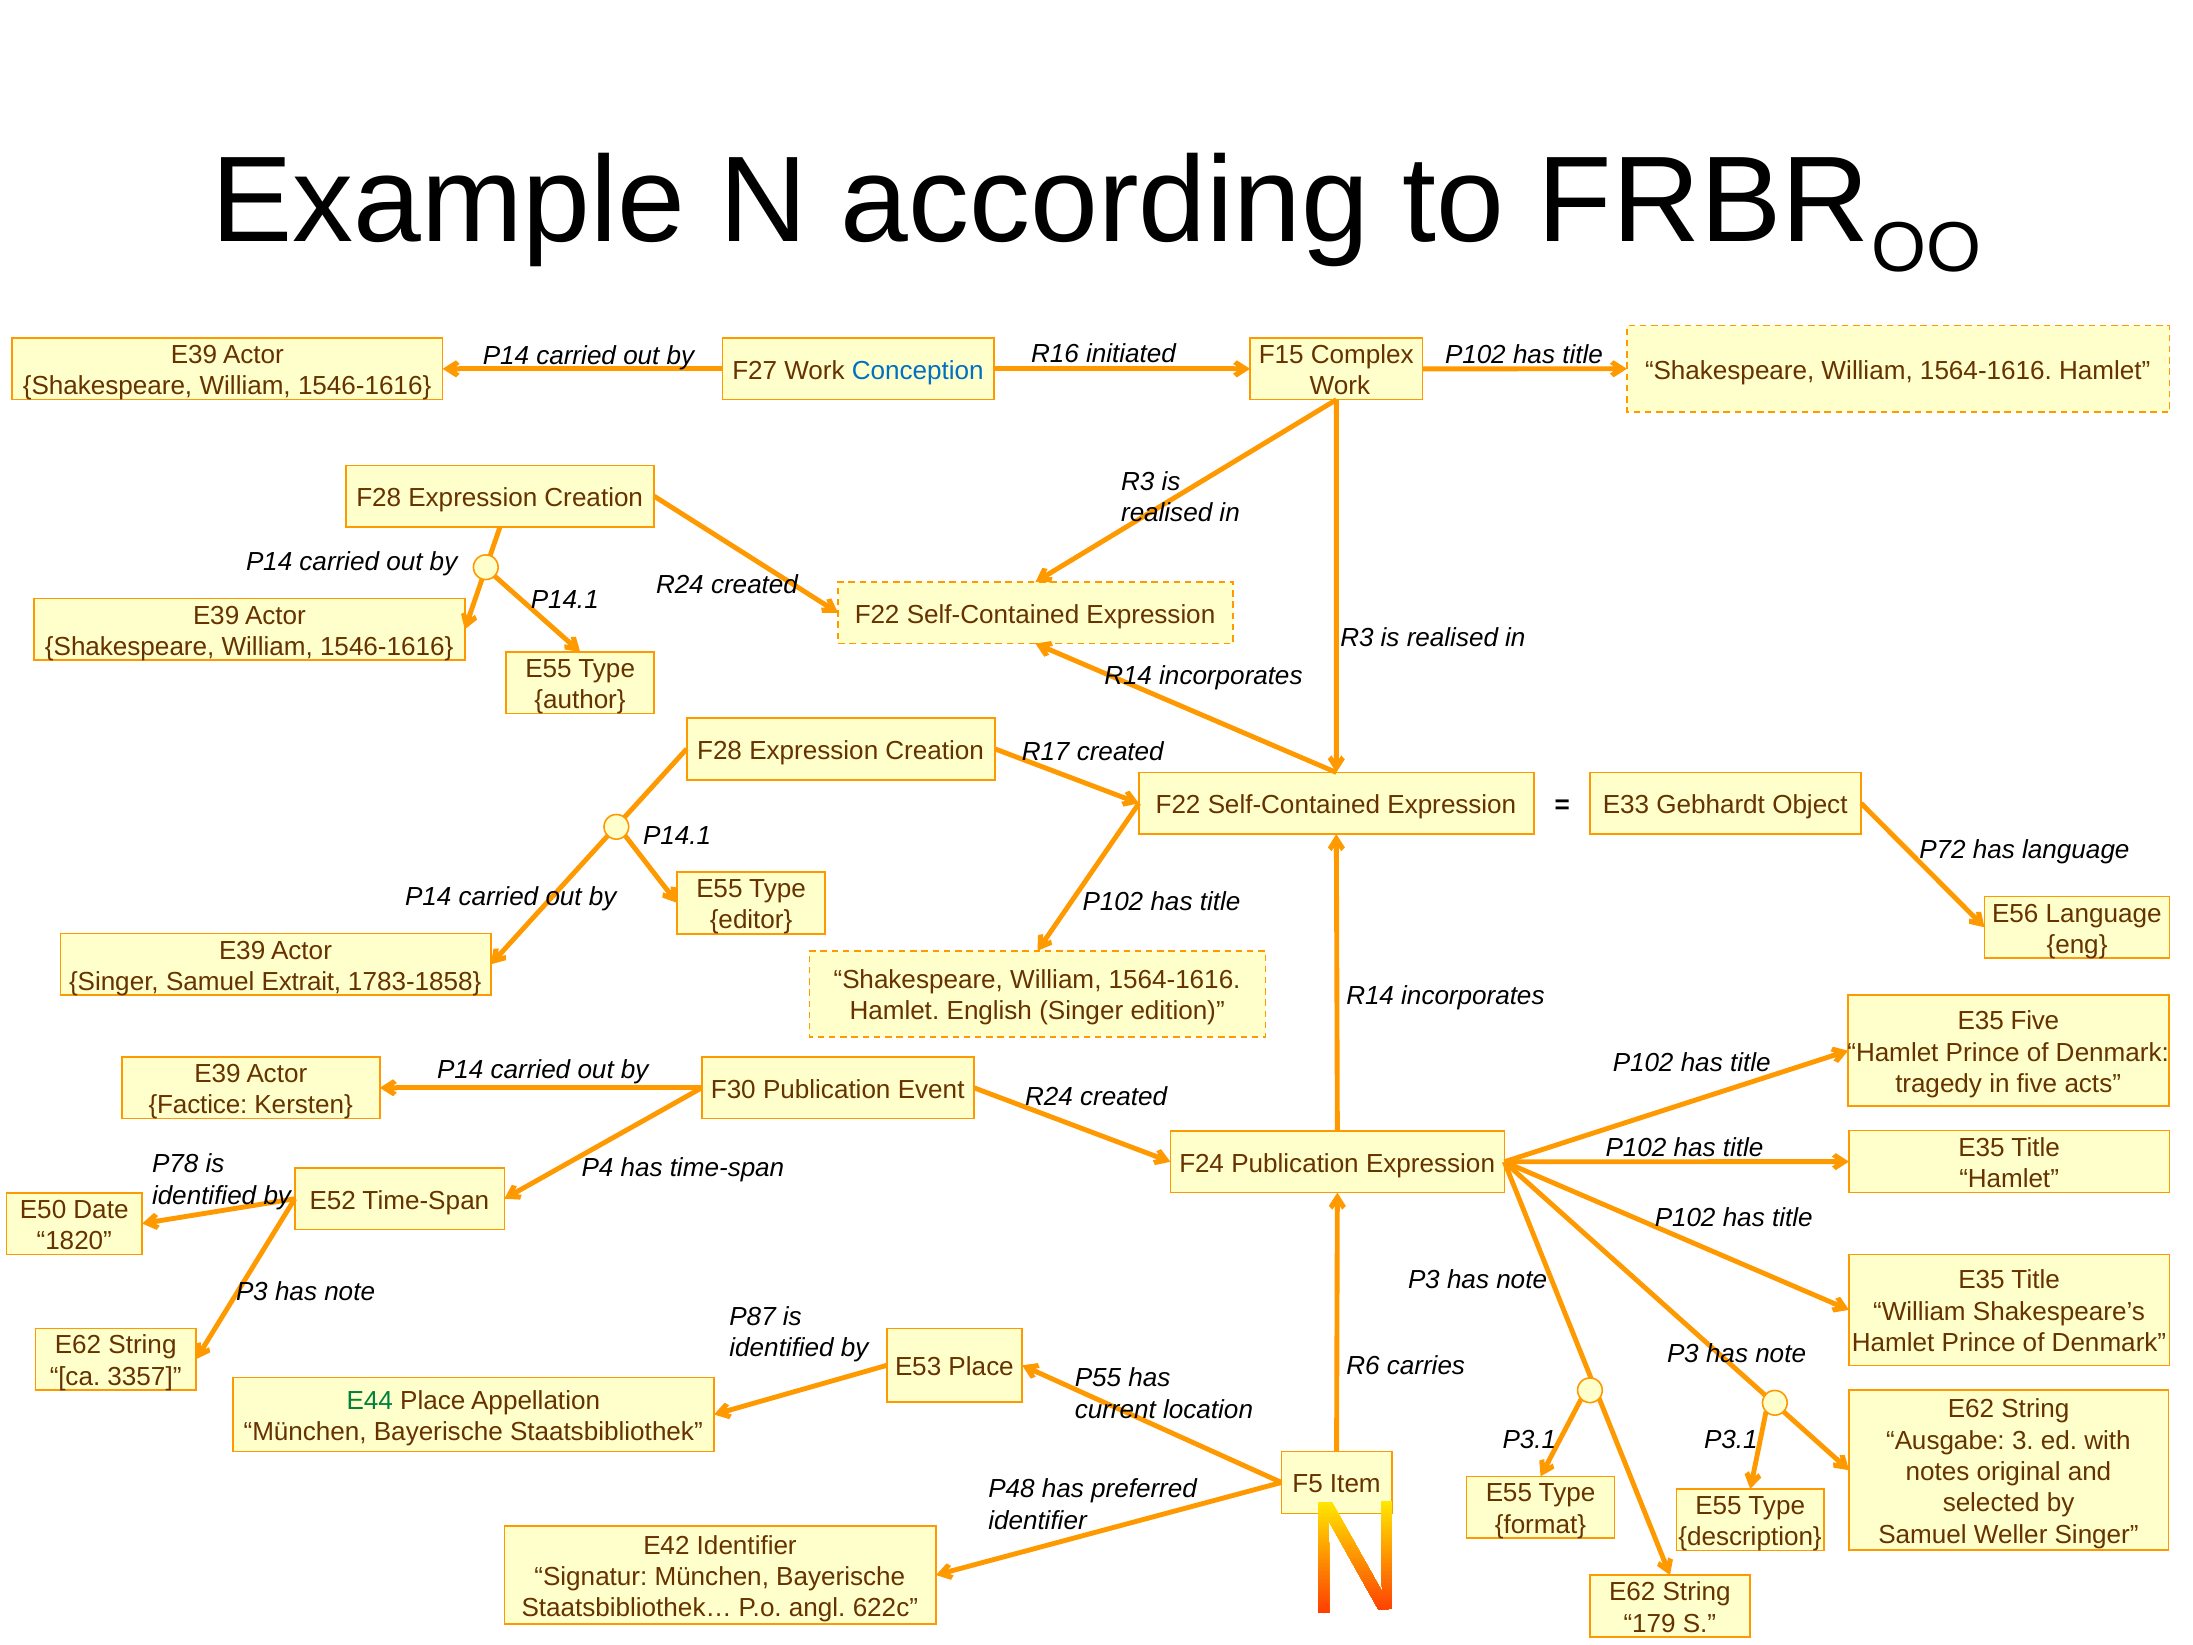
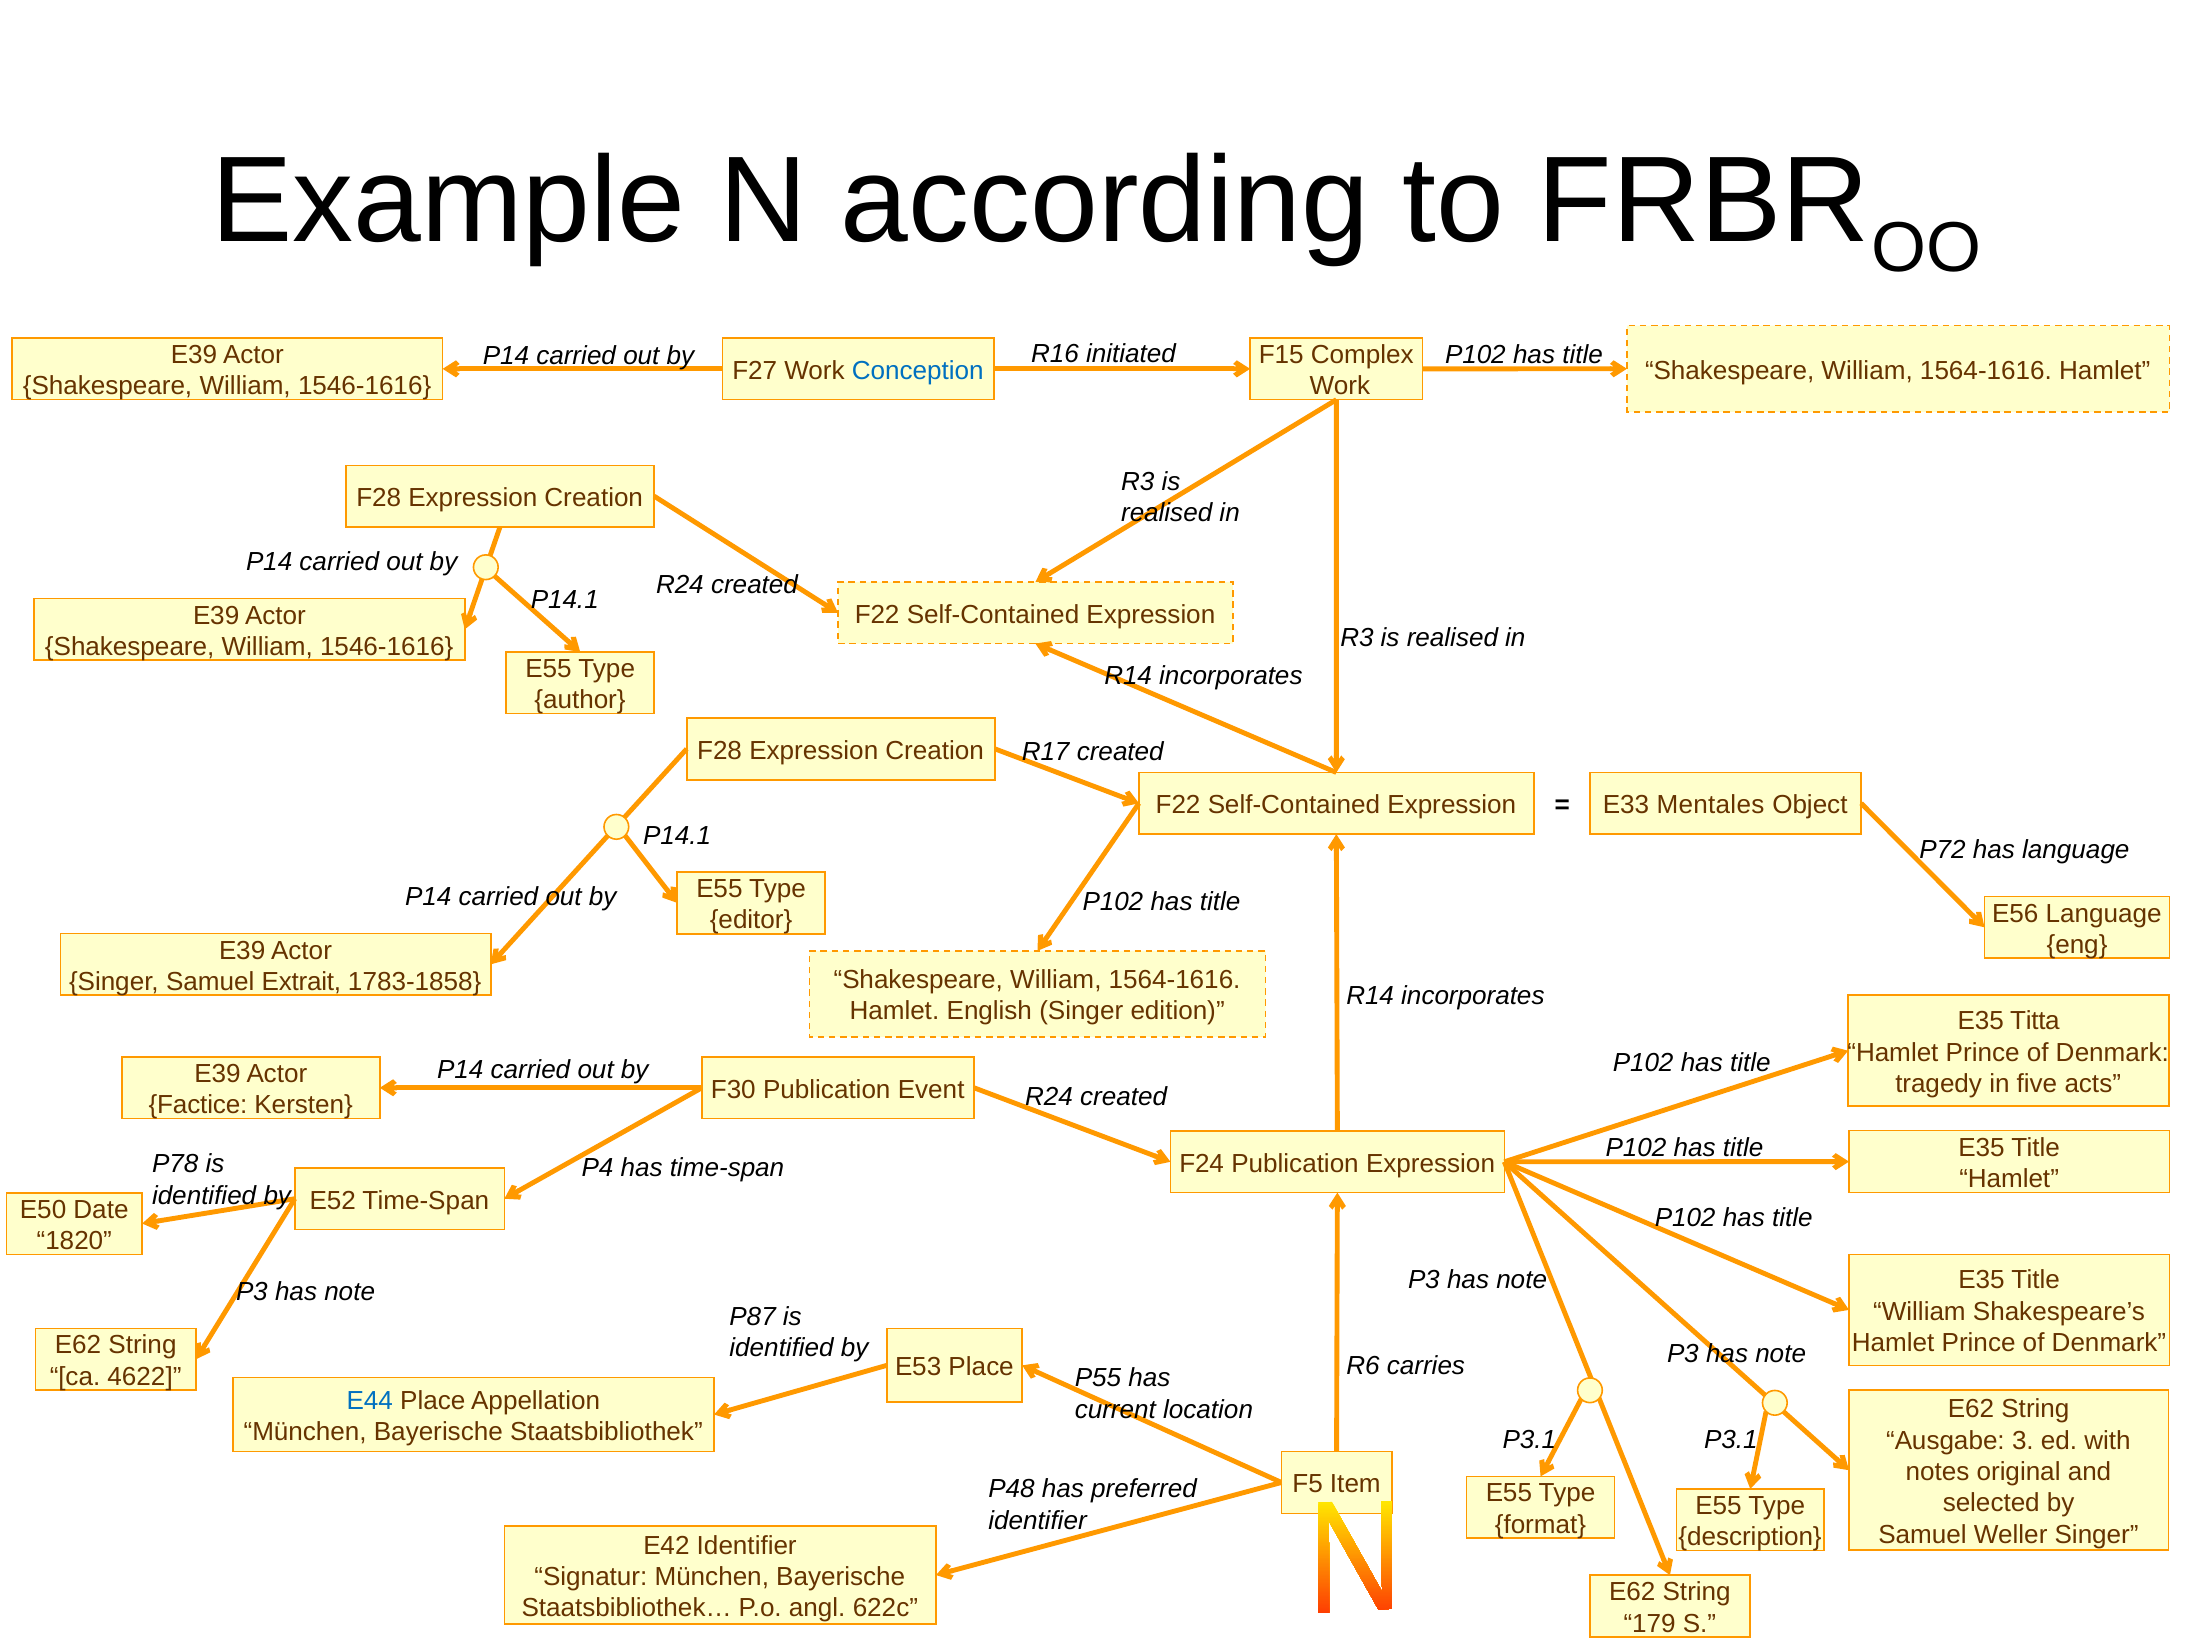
Gebhardt: Gebhardt -> Mentales (1711, 805)
E35 Five: Five -> Titta (2035, 1021)
3357: 3357 -> 4622 (144, 1377)
E44 colour: green -> blue (370, 1400)
